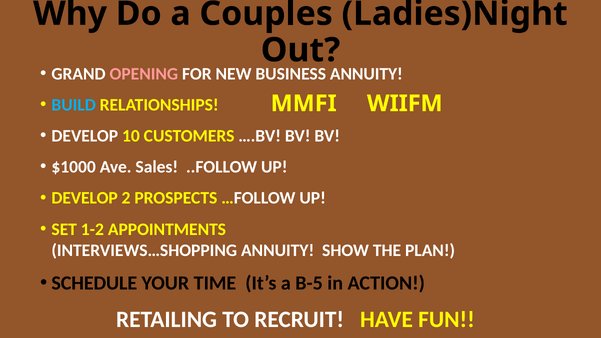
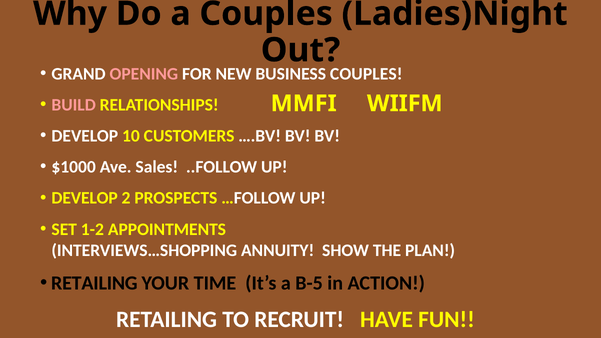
ANNUITY: ANNUITY -> COUPLES (366, 74)
BUILD colour: light blue -> pink (74, 105)
SCHEDULE: SCHEDULE -> RETAILING (94, 283)
